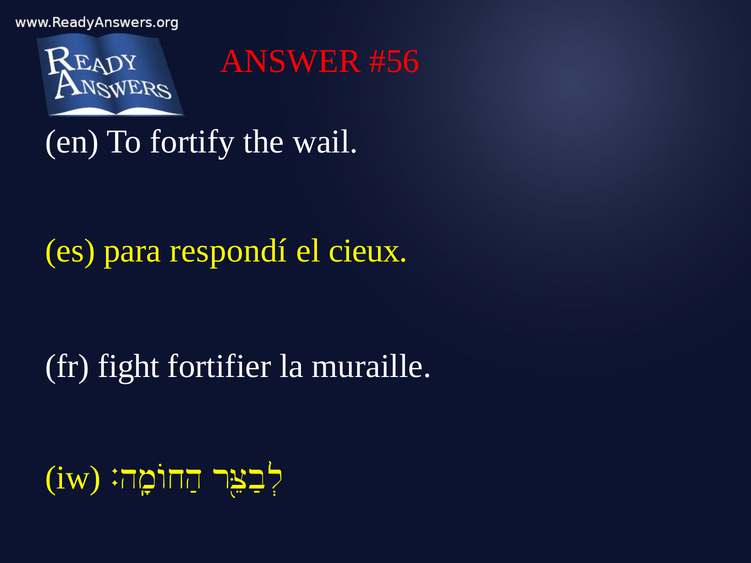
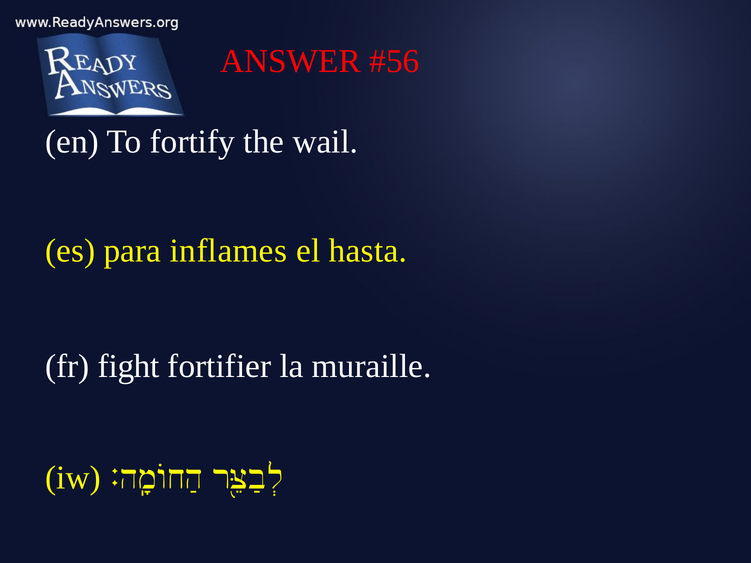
respondí: respondí -> inflames (228, 251)
cieux: cieux -> hasta (368, 251)
